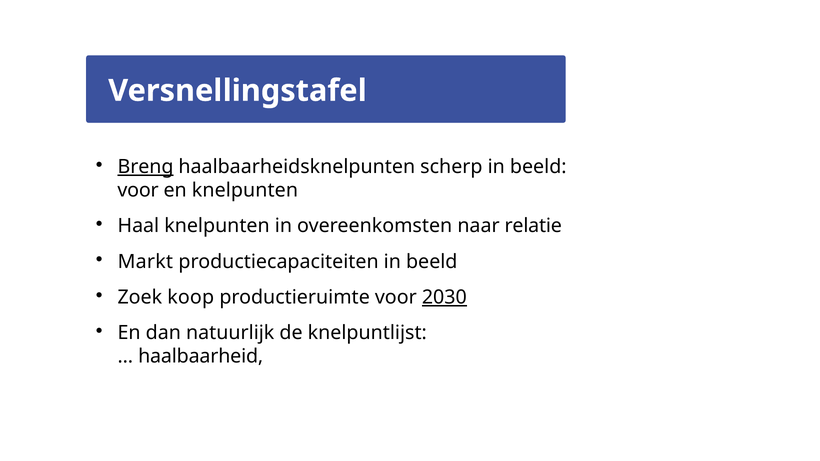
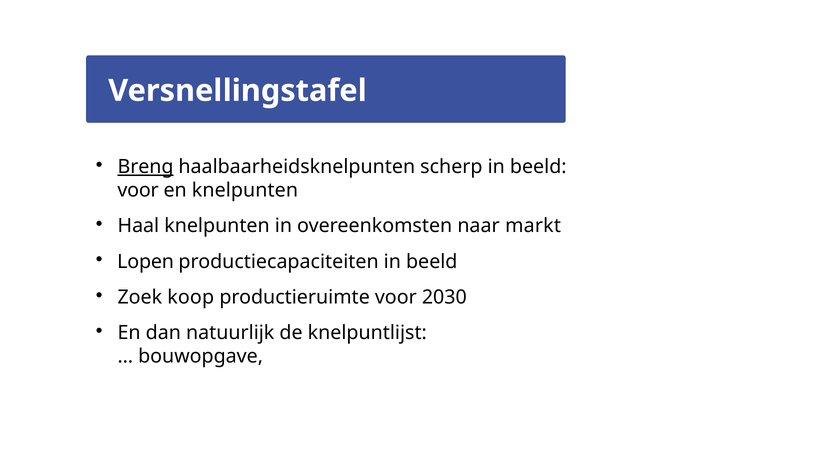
relatie: relatie -> markt (533, 226)
Markt: Markt -> Lopen (146, 262)
2030 underline: present -> none (444, 297)
haalbaarheid: haalbaarheid -> bouwopgave (201, 357)
